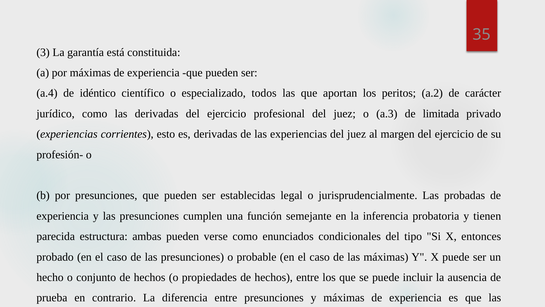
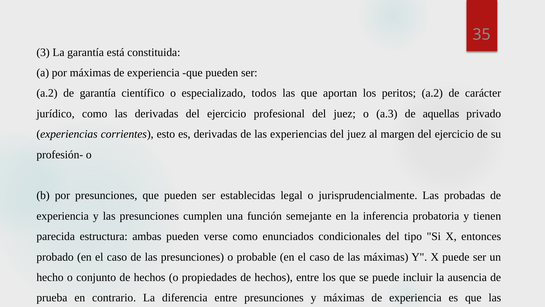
a.4: a.4 -> a.2 (47, 93)
de idéntico: idéntico -> garantía (98, 93)
limitada: limitada -> aquellas (441, 113)
